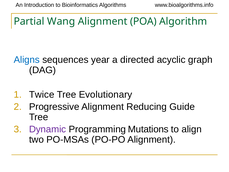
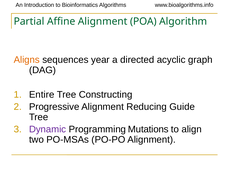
Wang: Wang -> Affine (61, 21)
Aligns colour: blue -> orange (27, 60)
Twice: Twice -> Entire (42, 94)
Evolutionary: Evolutionary -> Constructing (106, 94)
